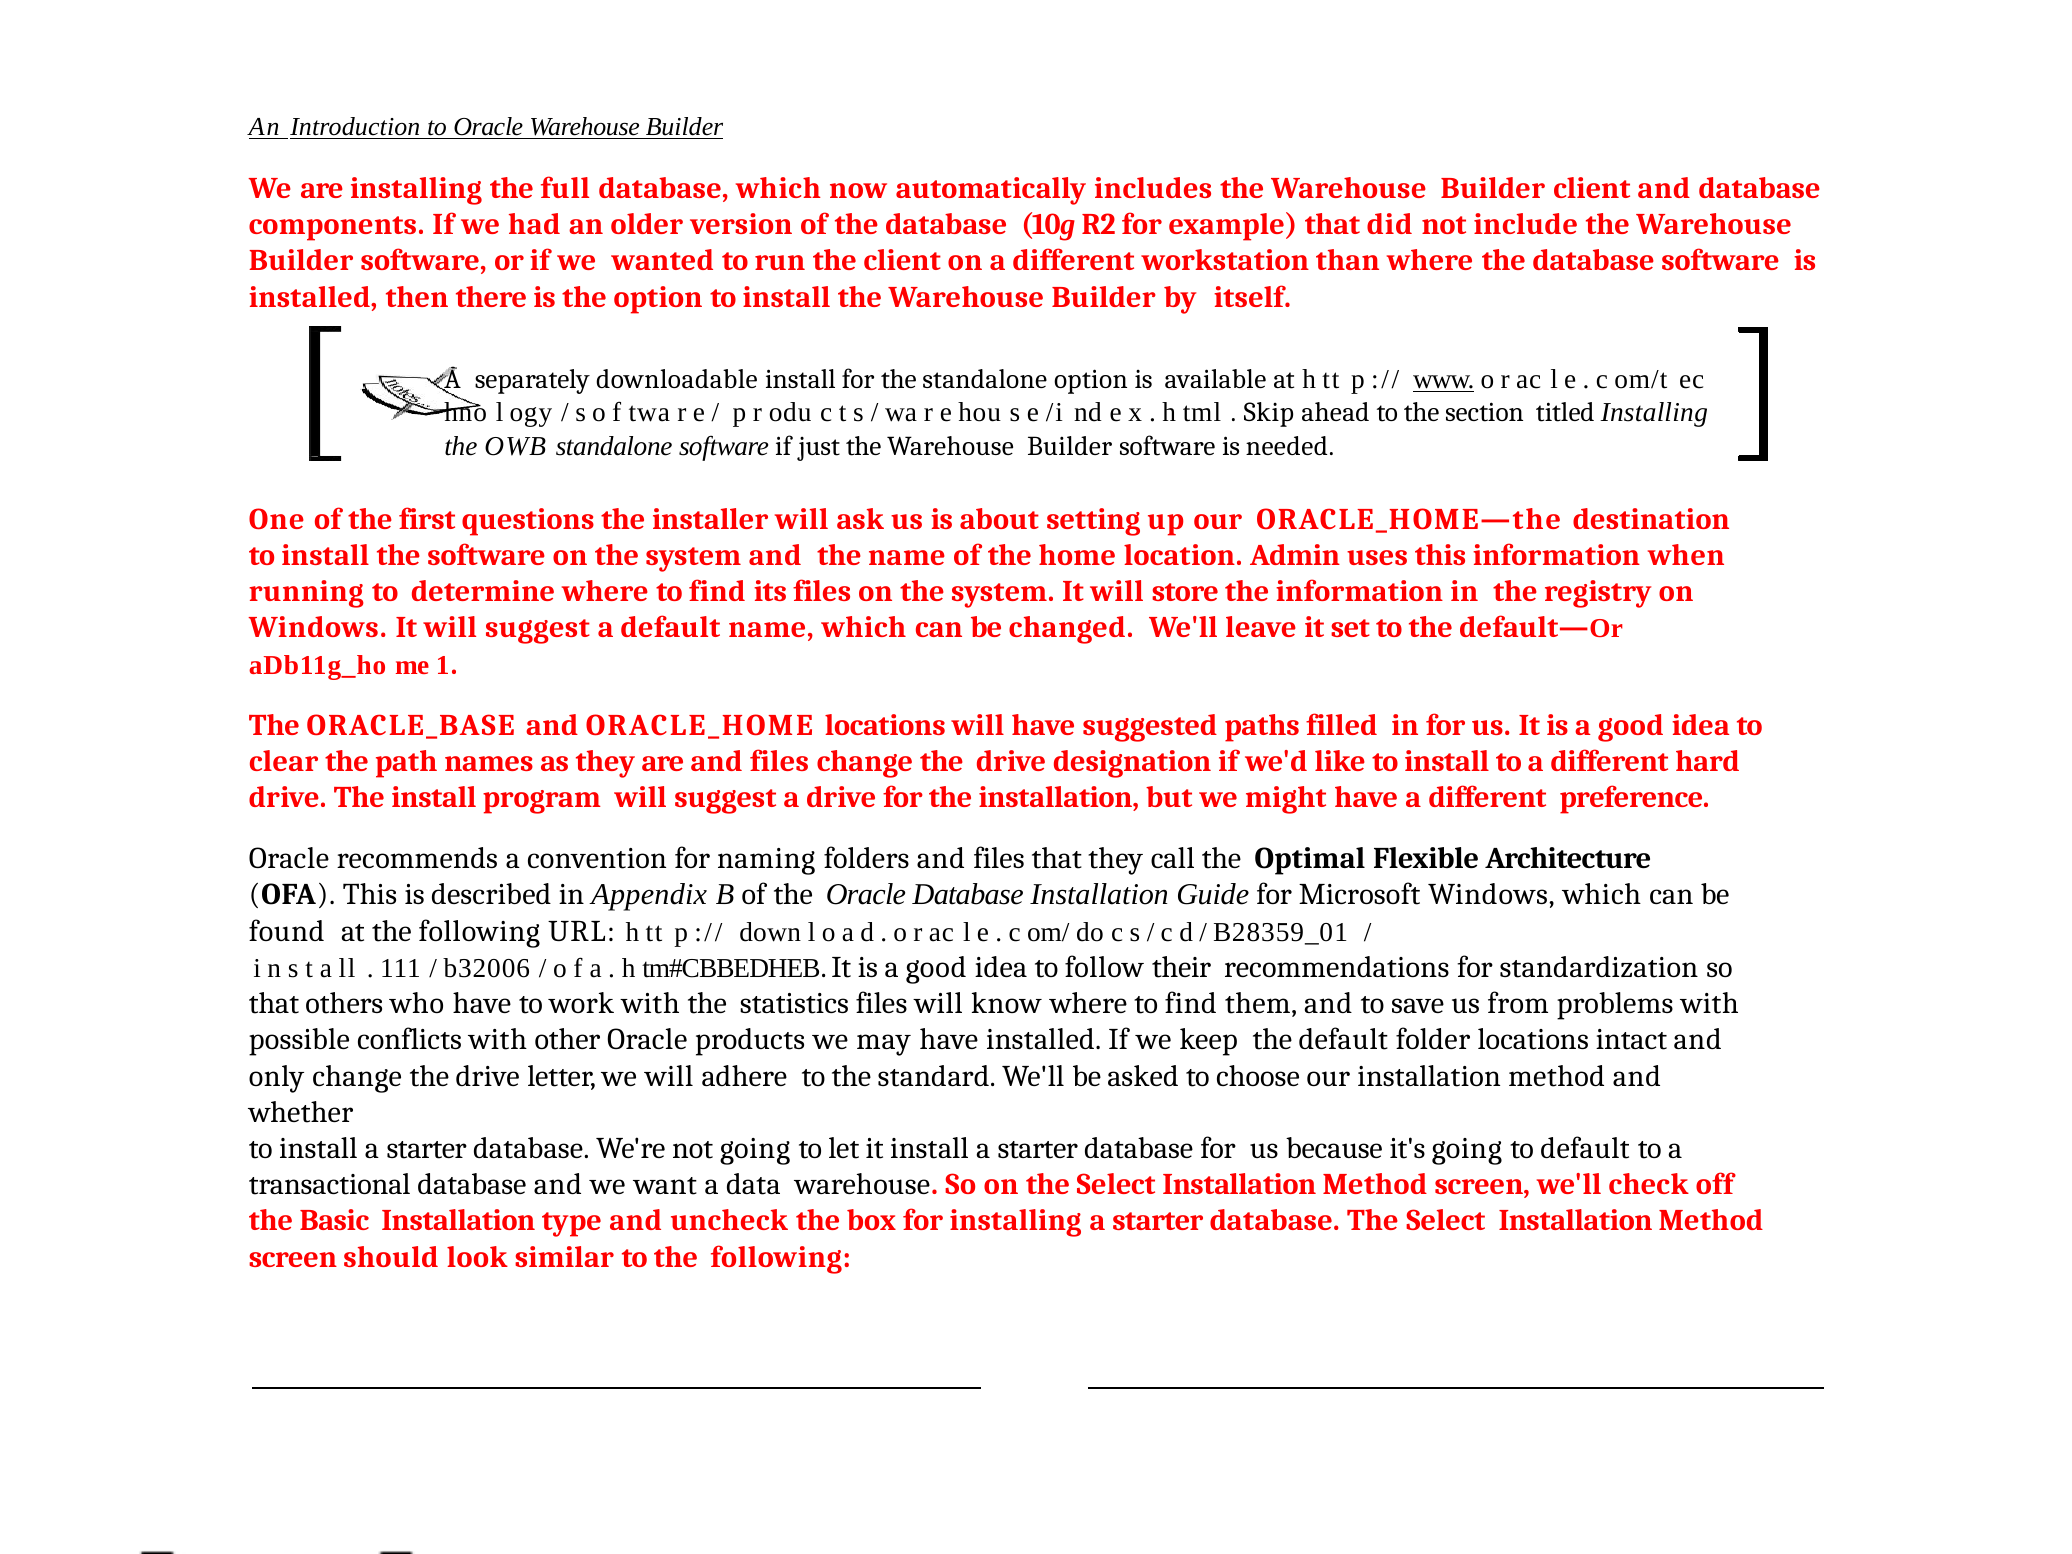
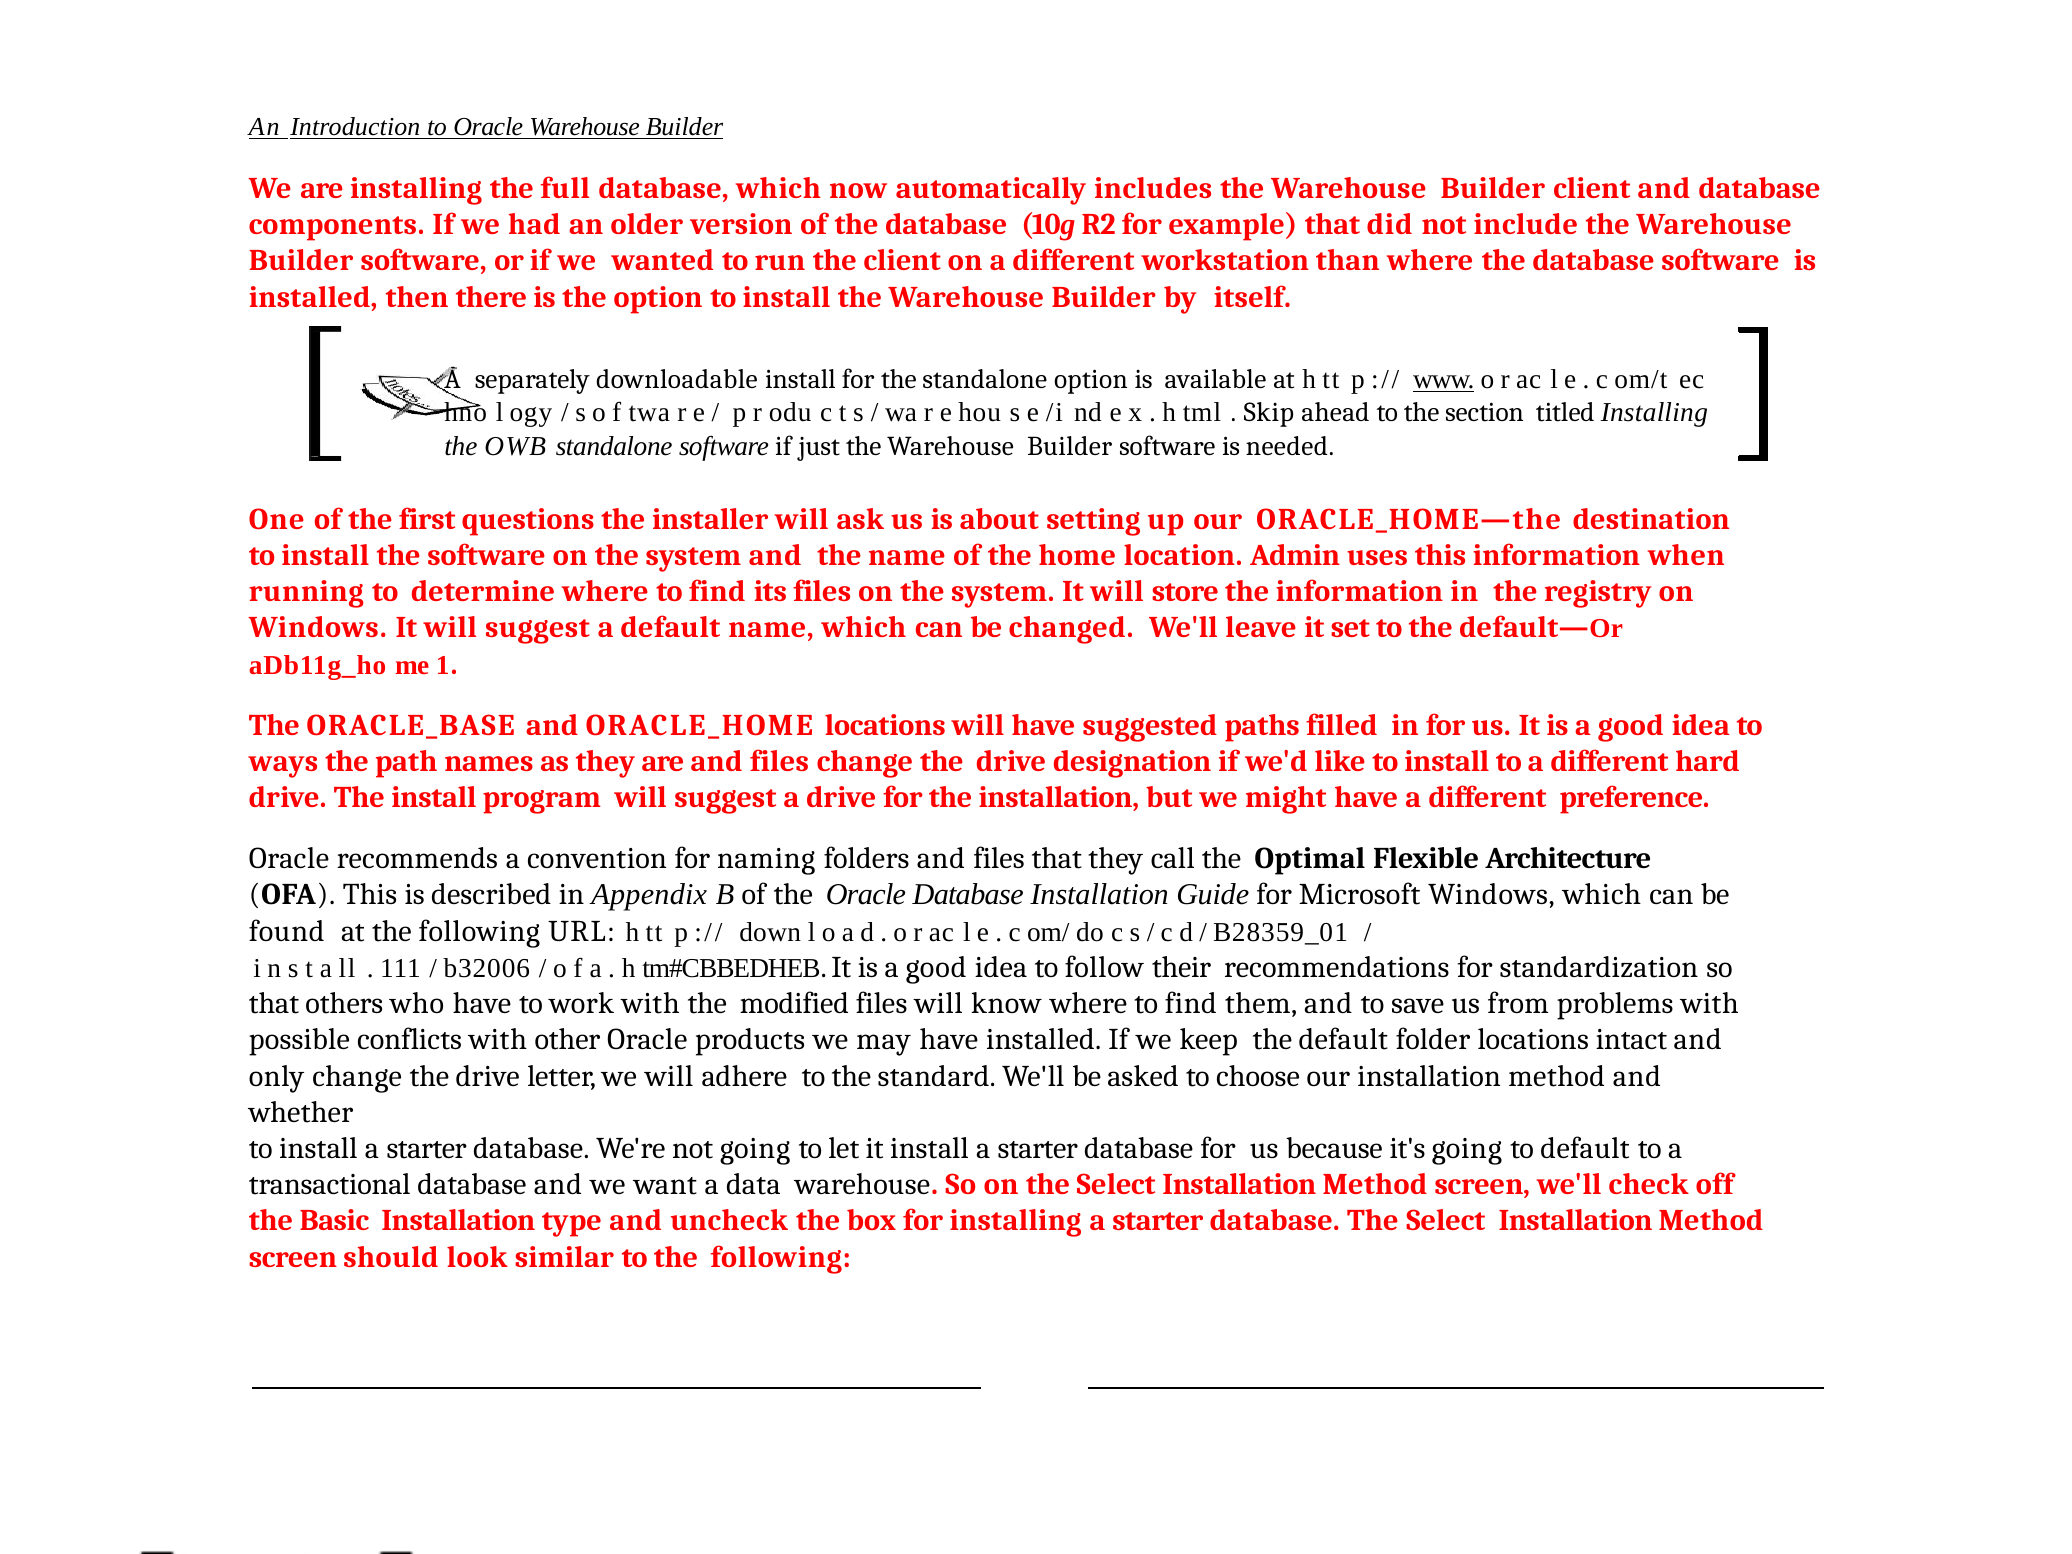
clear: clear -> ways (284, 761)
statistics: statistics -> modified (794, 1004)
